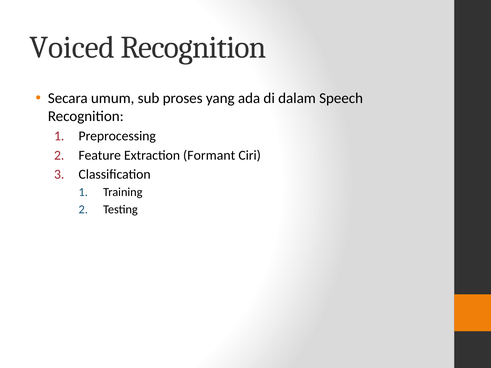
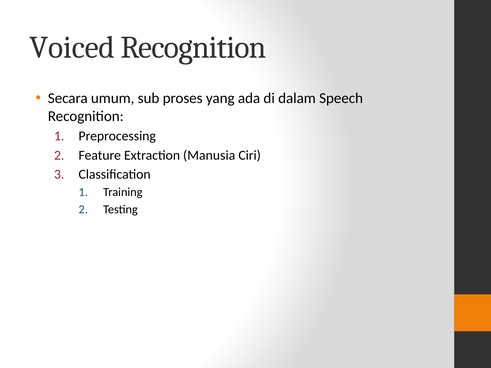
Formant: Formant -> Manusia (209, 155)
